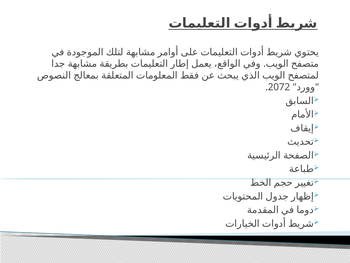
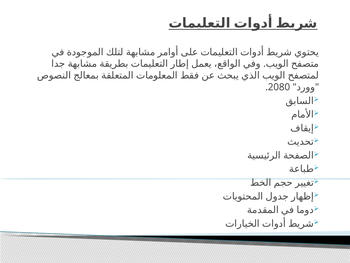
2072: 2072 -> 2080 (279, 87)
